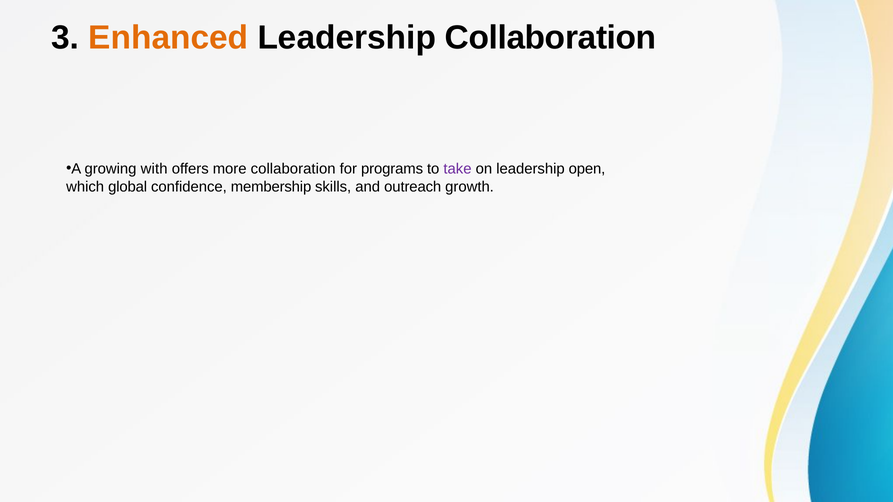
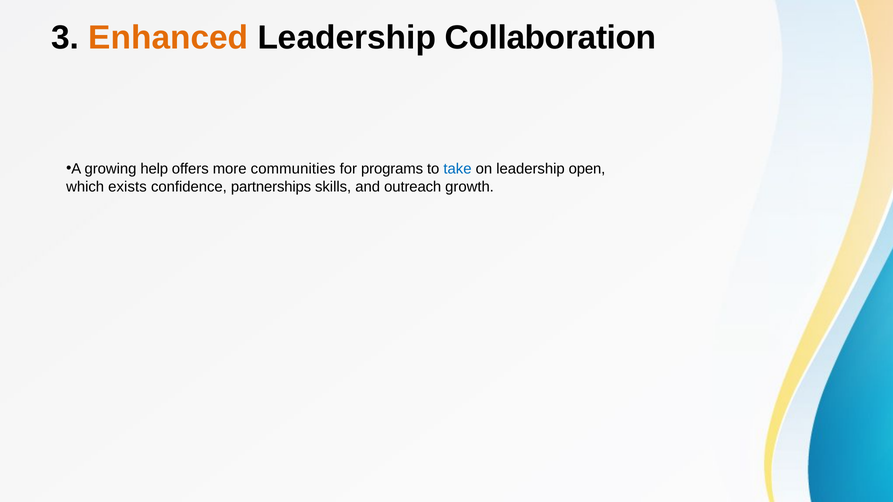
with: with -> help (154, 169)
more collaboration: collaboration -> communities (293, 169)
take colour: purple -> blue (458, 169)
global: global -> exists (127, 187)
membership: membership -> partnerships (271, 187)
